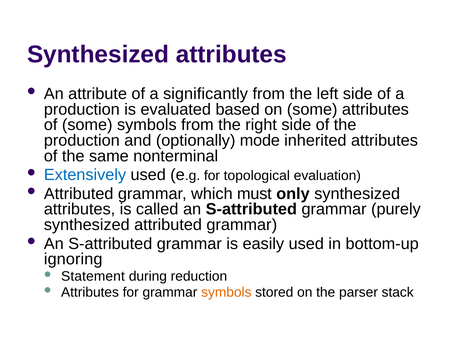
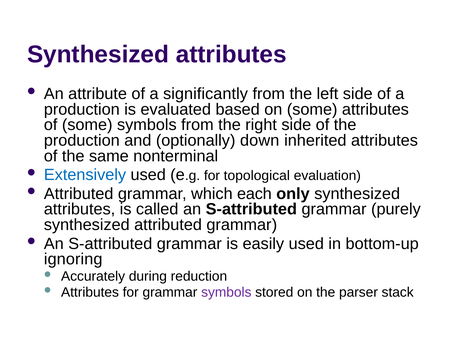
mode: mode -> down (260, 141)
must: must -> each (254, 194)
Statement: Statement -> Accurately (93, 277)
symbols colour: orange -> purple (226, 293)
